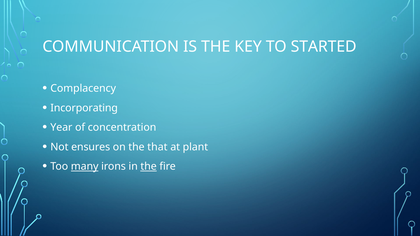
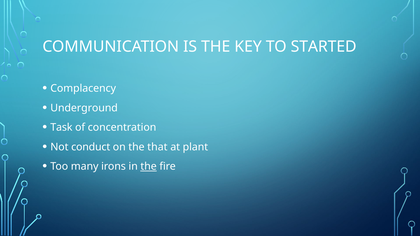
Incorporating: Incorporating -> Underground (84, 108)
Year: Year -> Task (61, 128)
ensures: ensures -> conduct (91, 147)
many underline: present -> none (85, 167)
